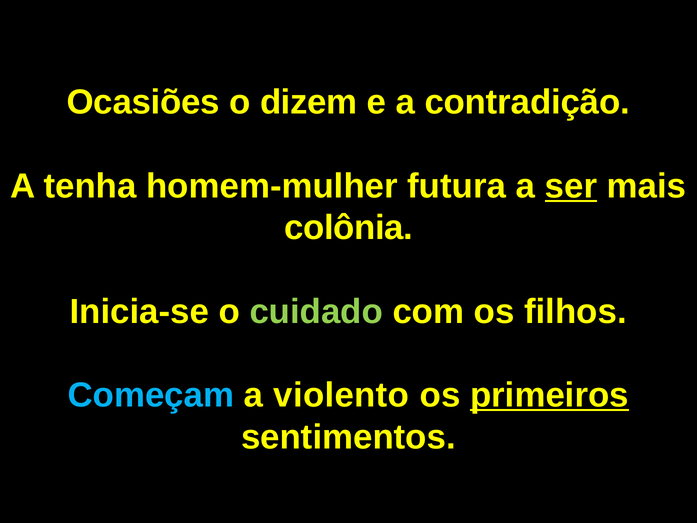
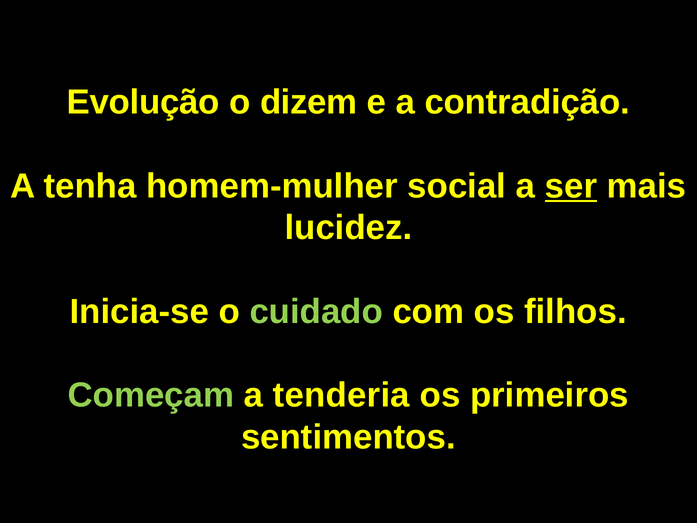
Ocasiões: Ocasiões -> Evolução (143, 102)
futura: futura -> social (457, 186)
colônia: colônia -> lucidez (348, 228)
Começam colour: light blue -> light green (151, 395)
violento: violento -> tenderia (341, 395)
primeiros underline: present -> none (549, 395)
